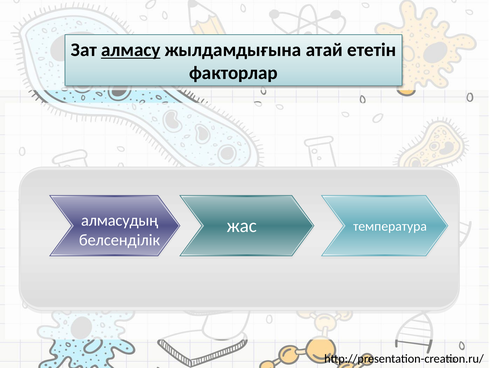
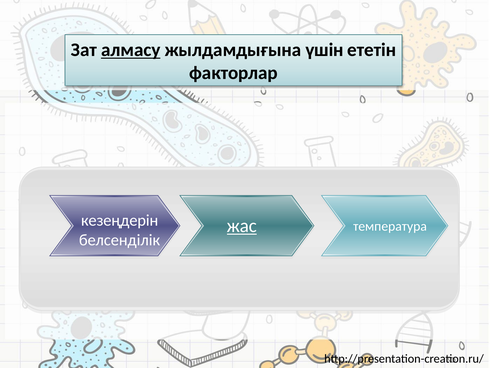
атай: атай -> үшін (324, 50)
алмасудың: алмасудың -> кезеңдерін (120, 220)
жас underline: none -> present (242, 226)
